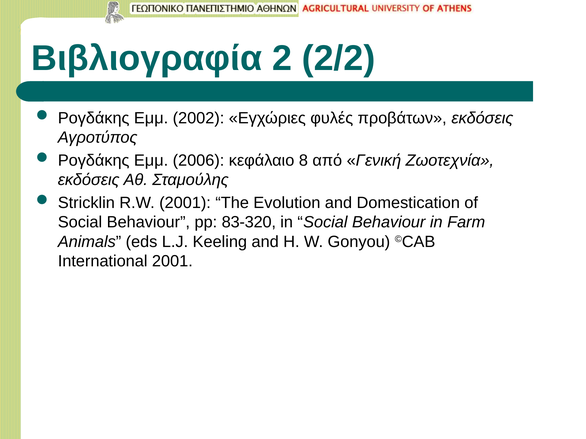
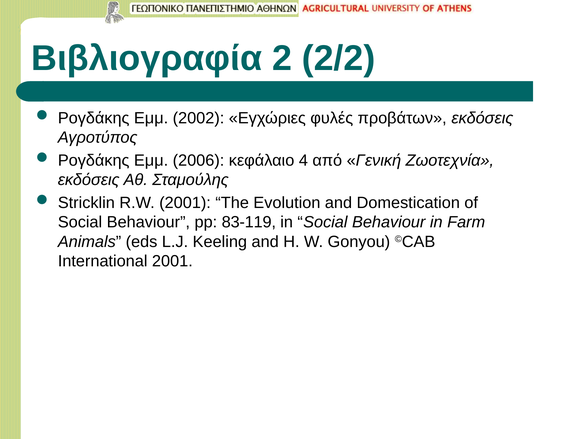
8: 8 -> 4 (303, 161)
83-320: 83-320 -> 83-119 (249, 222)
